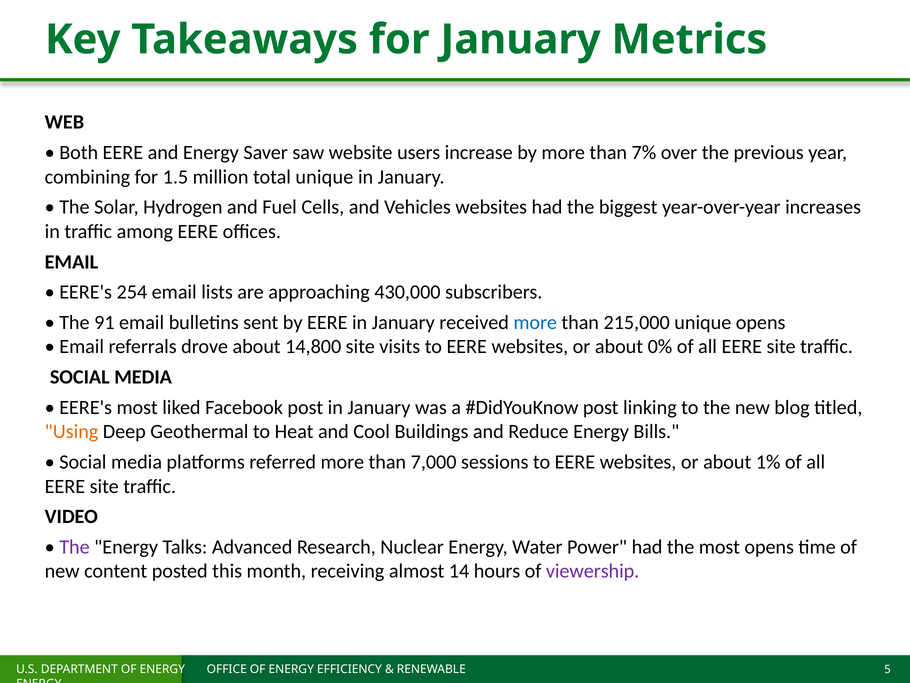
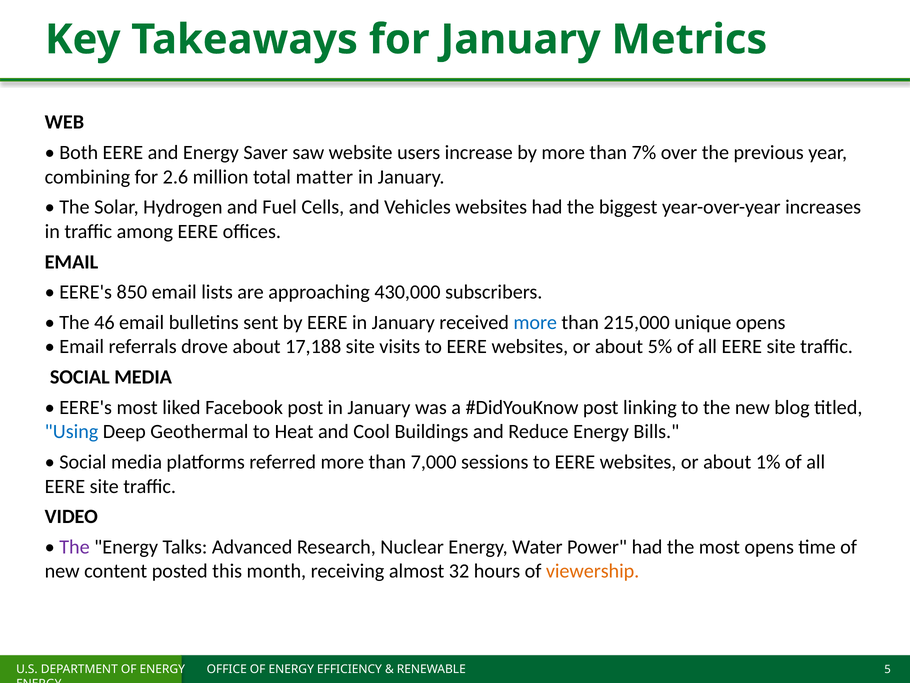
1.5: 1.5 -> 2.6 (175, 177)
total unique: unique -> matter (324, 177)
254: 254 -> 850 (132, 292)
91: 91 -> 46 (104, 322)
14,800: 14,800 -> 17,188 (313, 347)
0%: 0% -> 5% (660, 347)
Using colour: orange -> blue (72, 431)
14: 14 -> 32 (459, 571)
viewership colour: purple -> orange (593, 571)
